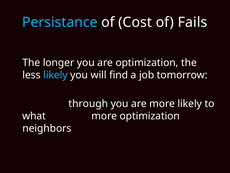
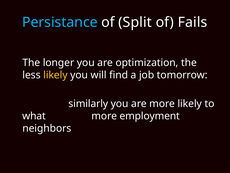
Cost: Cost -> Split (135, 22)
likely colour: light blue -> yellow (55, 75)
through: through -> similarly (88, 103)
more optimization: optimization -> employment (150, 116)
